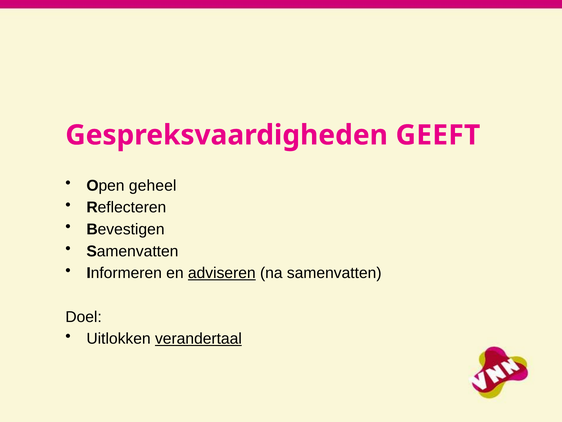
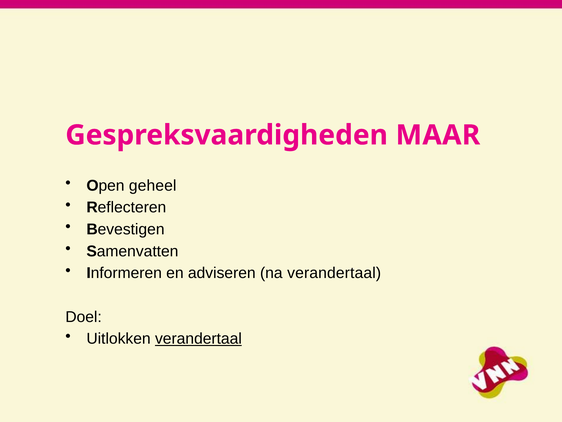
GEEFT: GEEFT -> MAAR (438, 135)
adviseren underline: present -> none (222, 273)
na samenvatten: samenvatten -> verandertaal (334, 273)
